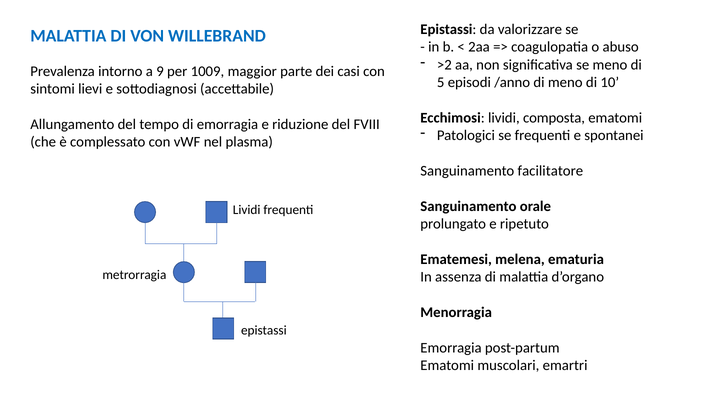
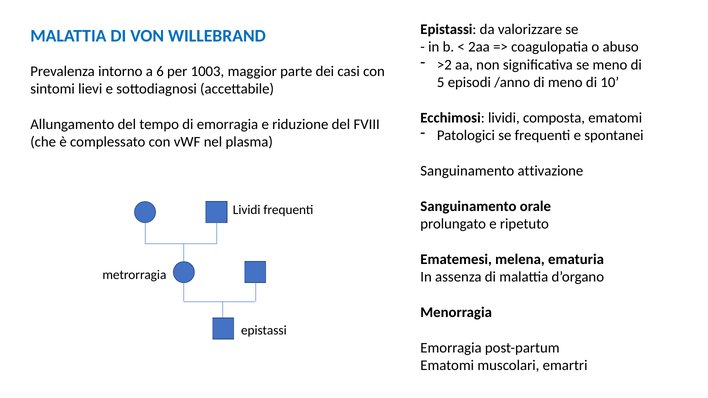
9: 9 -> 6 (160, 71)
1009: 1009 -> 1003 (207, 71)
facilitatore: facilitatore -> attivazione (550, 171)
